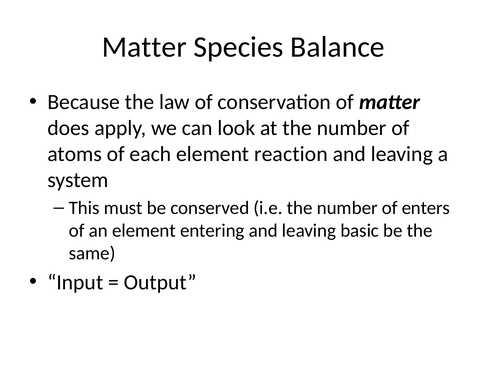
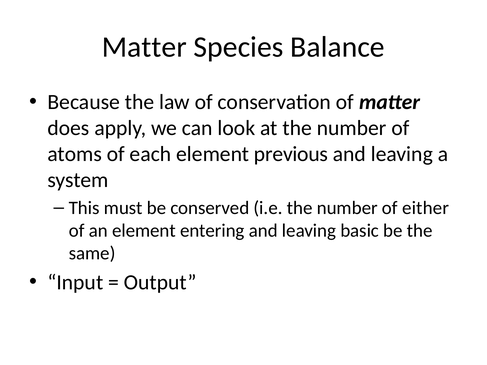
reaction: reaction -> previous (291, 154)
enters: enters -> either (426, 208)
